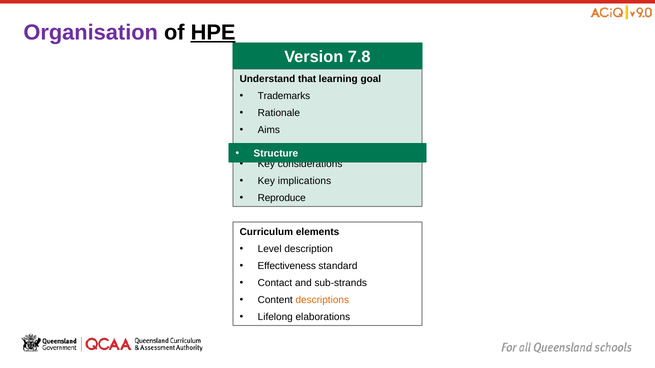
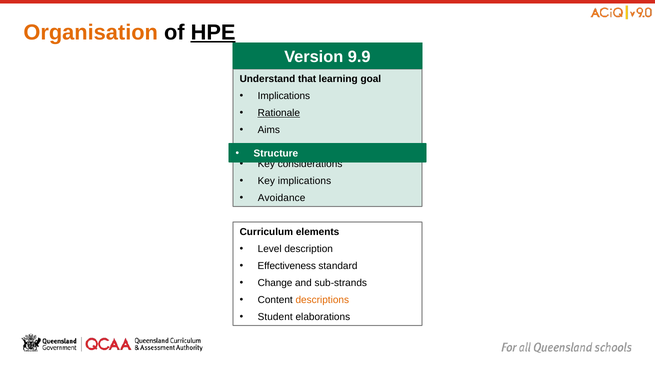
Organisation colour: purple -> orange (91, 32)
7.8: 7.8 -> 9.9 (359, 57)
Trademarks: Trademarks -> Implications (284, 96)
Rationale underline: none -> present (279, 113)
Reproduce: Reproduce -> Avoidance (282, 198)
Contact: Contact -> Change (275, 283)
Lifelong: Lifelong -> Student (275, 317)
